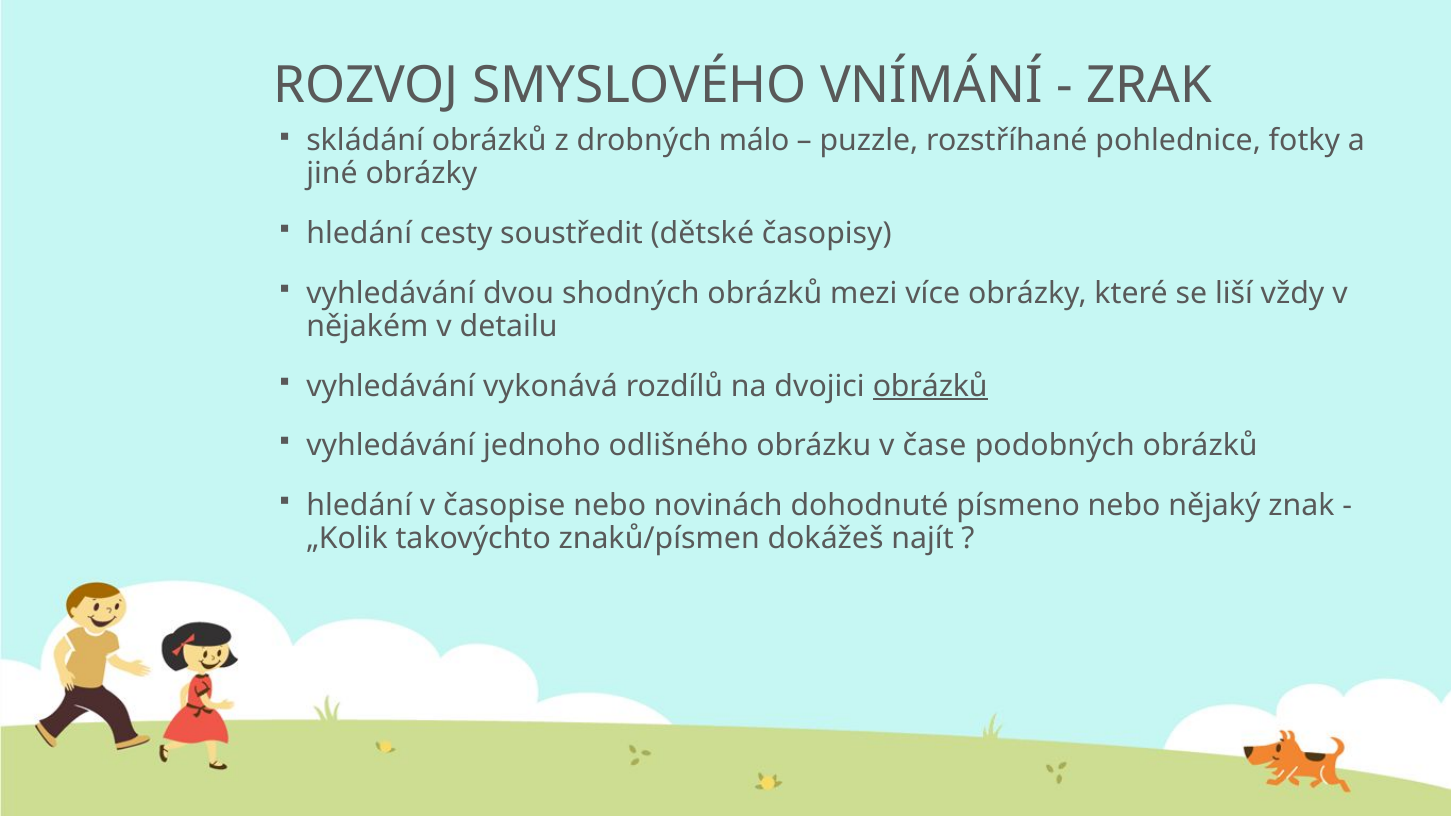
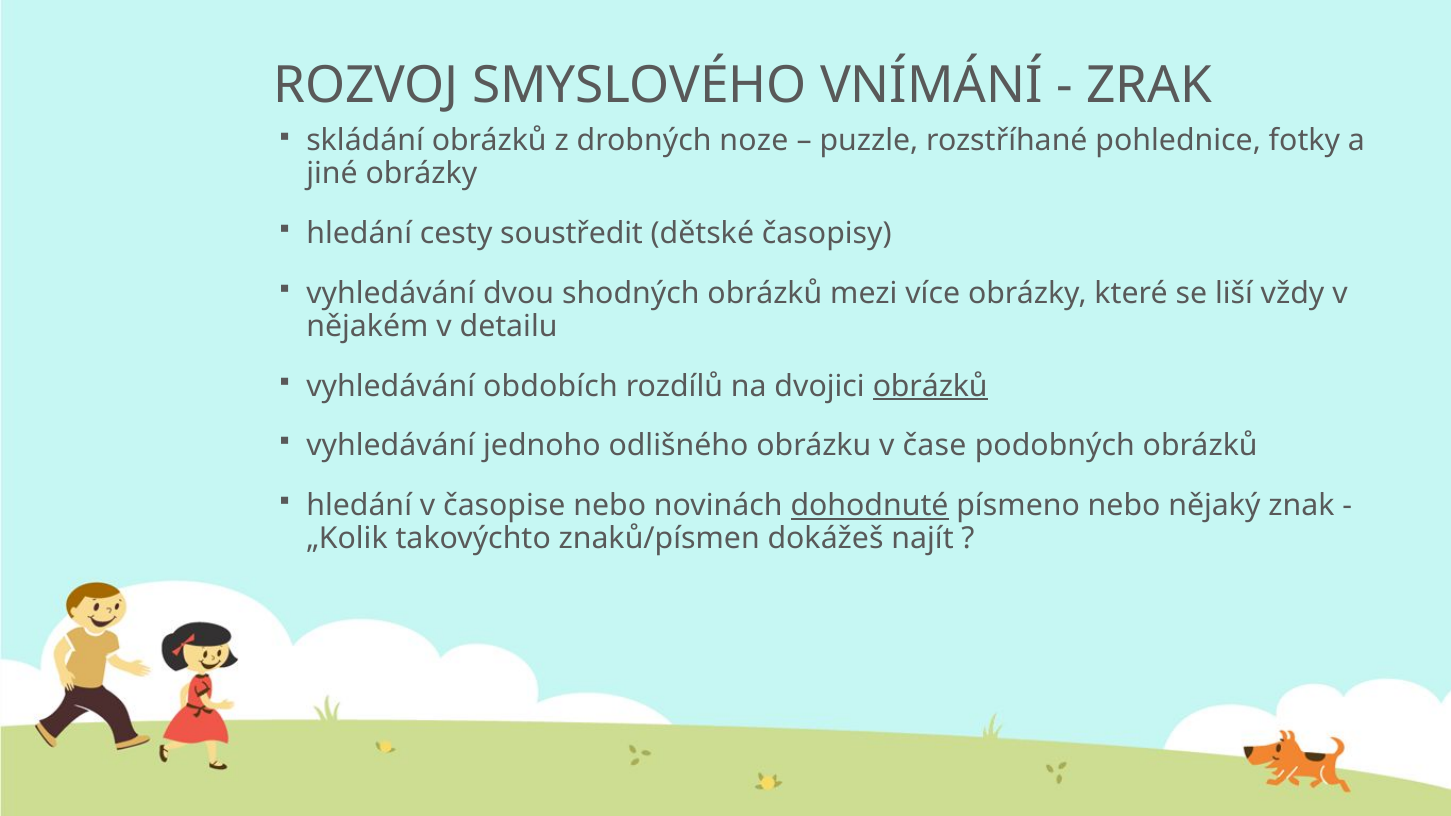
málo: málo -> noze (754, 141)
vykonává: vykonává -> obdobích (550, 386)
dohodnuté underline: none -> present (870, 506)
